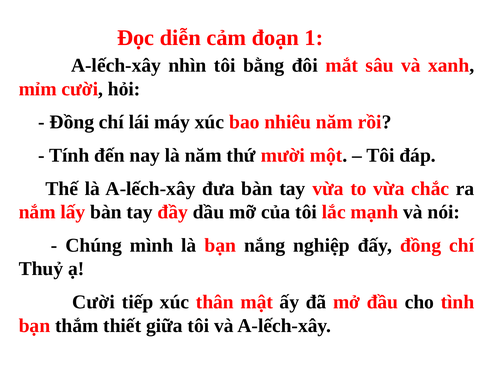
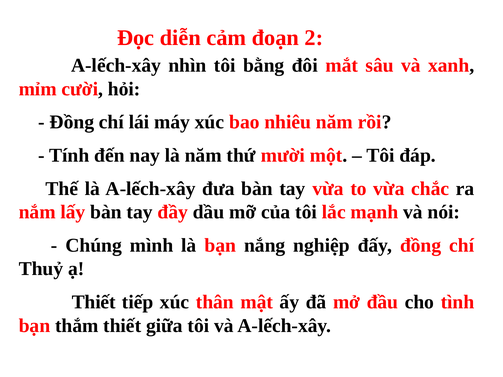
1: 1 -> 2 (314, 38)
Cười: Cười -> Thiết (94, 302)
